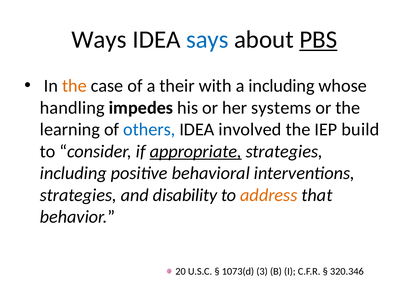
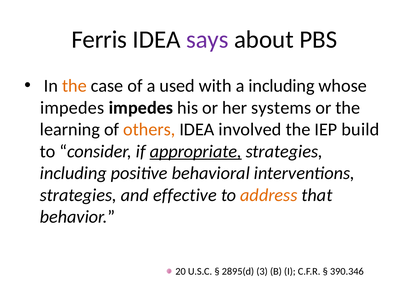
Ways: Ways -> Ferris (99, 40)
says colour: blue -> purple (207, 40)
PBS underline: present -> none (318, 40)
their: their -> used (177, 86)
handling: handling -> impedes (72, 108)
others colour: blue -> orange (149, 129)
disability: disability -> effective (185, 195)
1073(d: 1073(d -> 2895(d (238, 271)
320.346: 320.346 -> 390.346 (347, 271)
